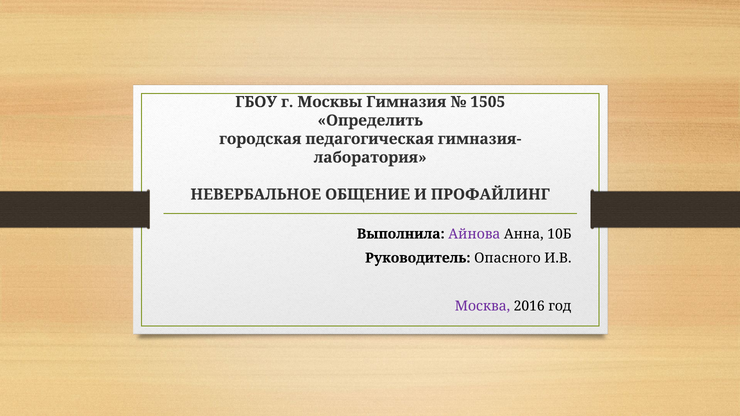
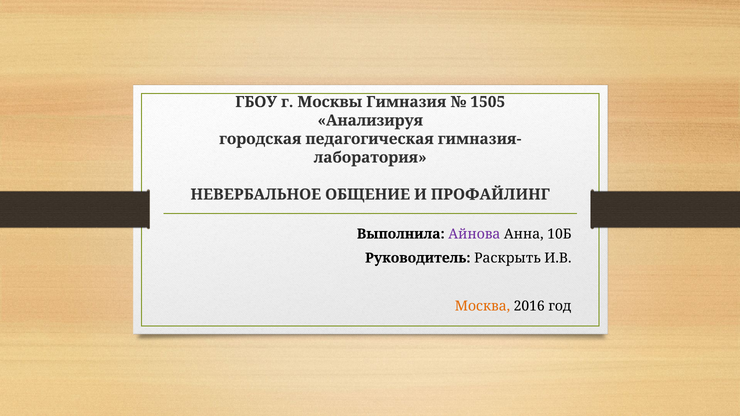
Определить: Определить -> Анализируя (370, 121)
Опасного: Опасного -> Раскрыть (507, 258)
Москва colour: purple -> orange (482, 306)
